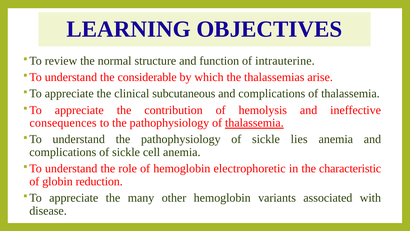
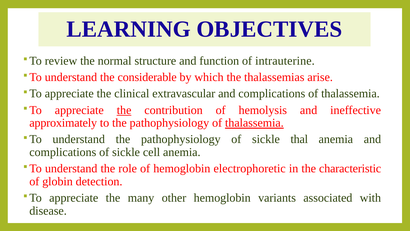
subcutaneous: subcutaneous -> extravascular (184, 94)
the underline: none -> present (124, 110)
consequences: consequences -> approximately (63, 123)
lies: lies -> thal (299, 139)
reduction: reduction -> detection (99, 181)
